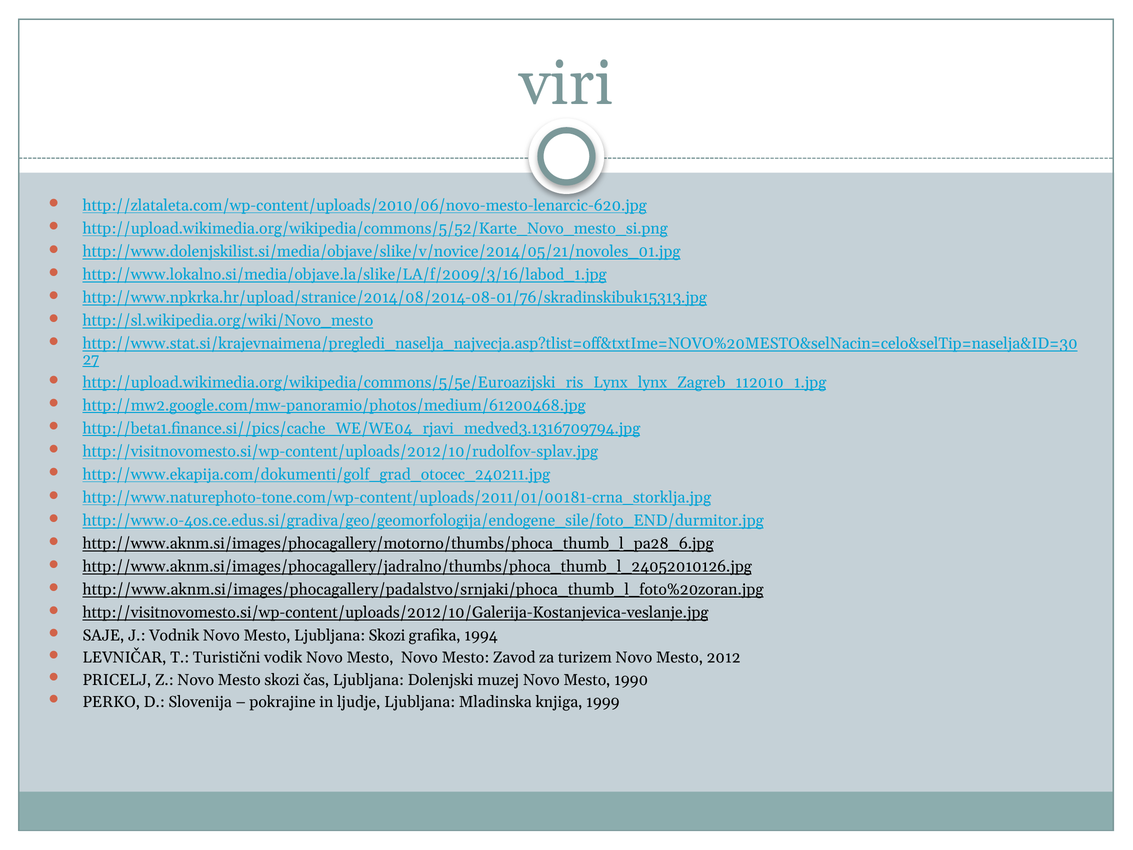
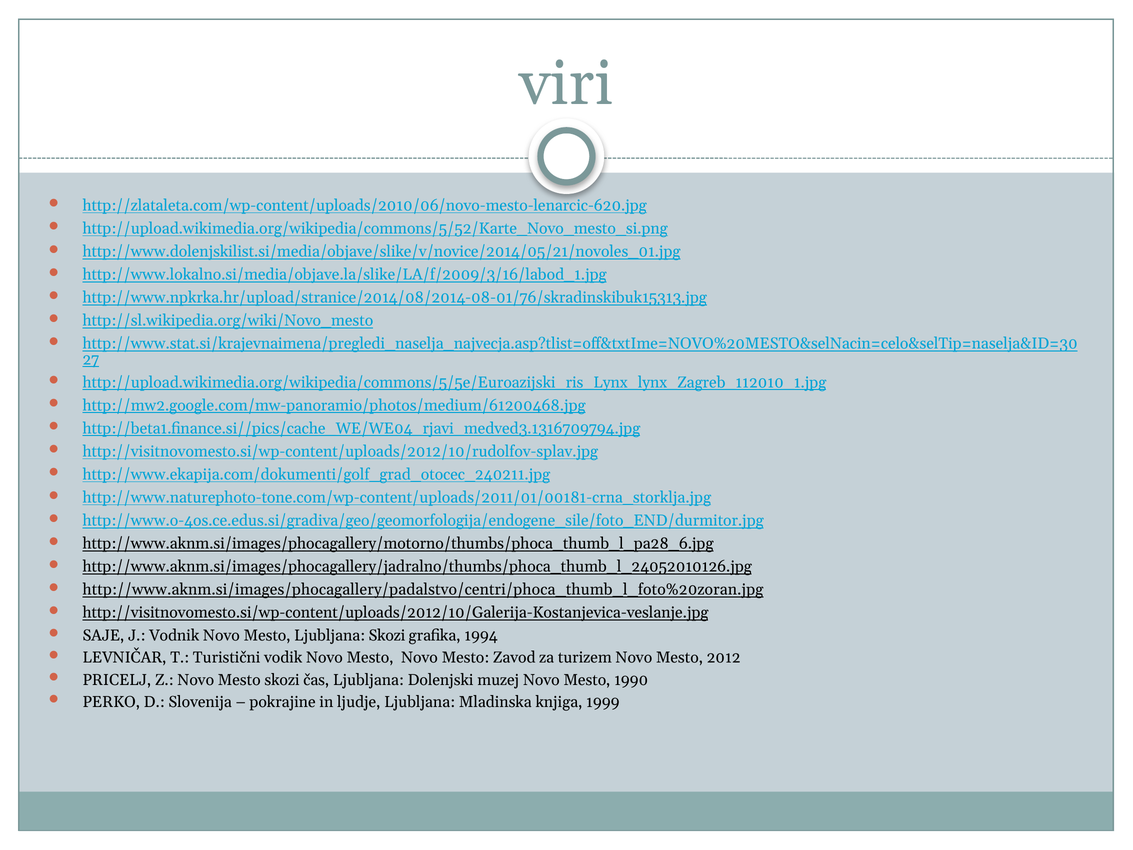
http://www.aknm.si/images/phocagallery/padalstvo/srnjaki/phoca_thumb_l_foto%20zoran.jpg: http://www.aknm.si/images/phocagallery/padalstvo/srnjaki/phoca_thumb_l_foto%20zoran.jpg -> http://www.aknm.si/images/phocagallery/padalstvo/centri/phoca_thumb_l_foto%20zoran.jpg (423, 589)
